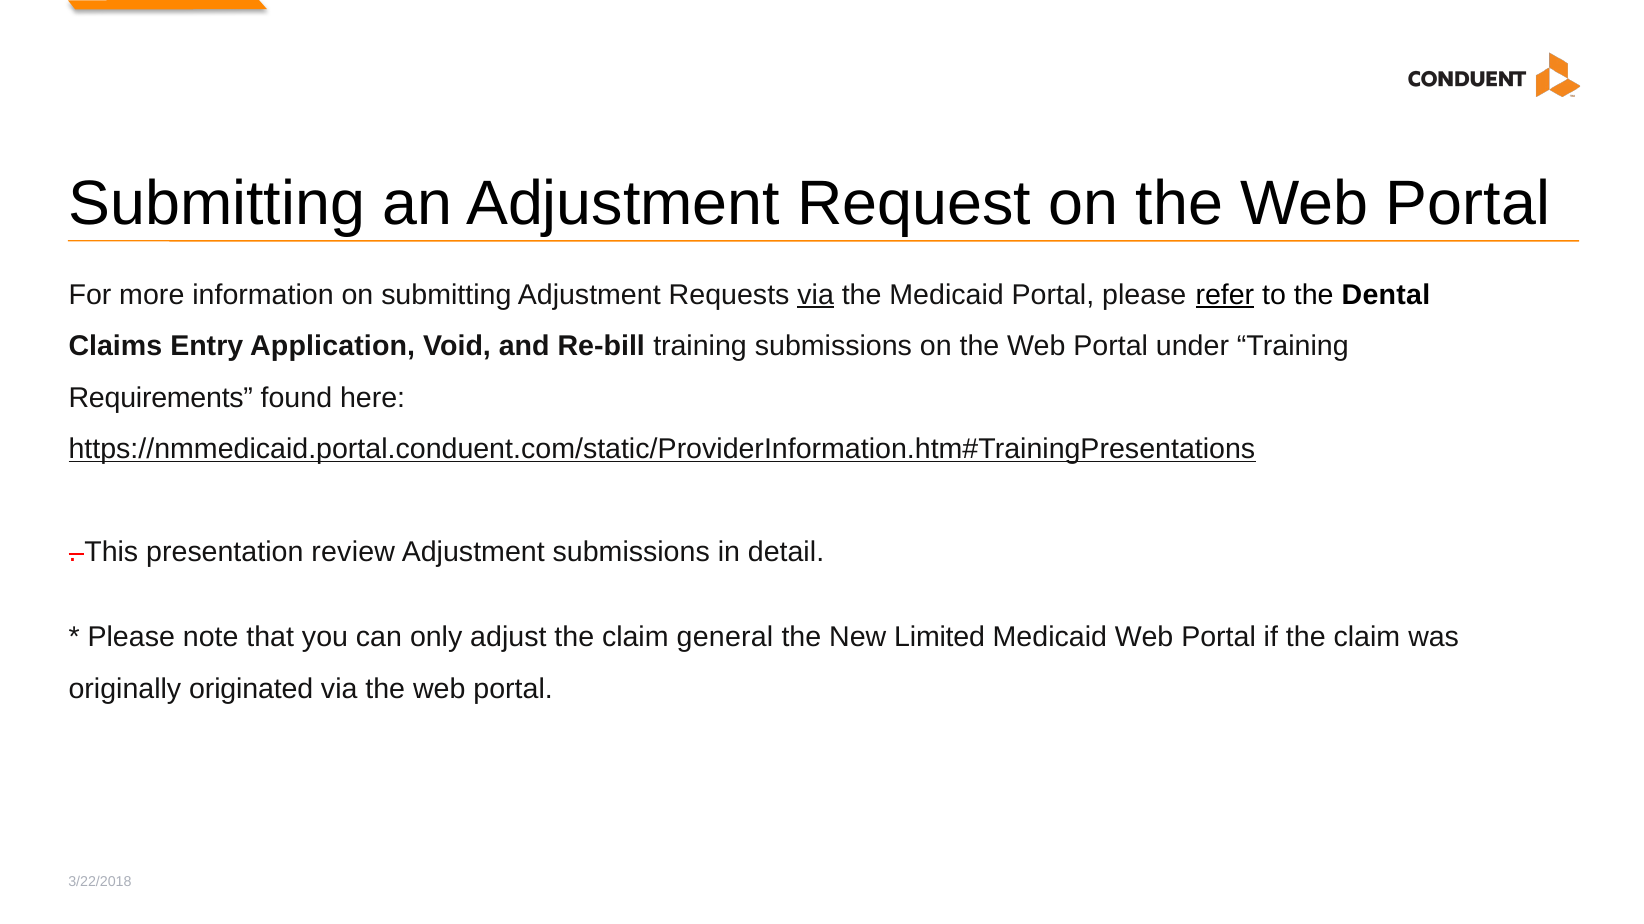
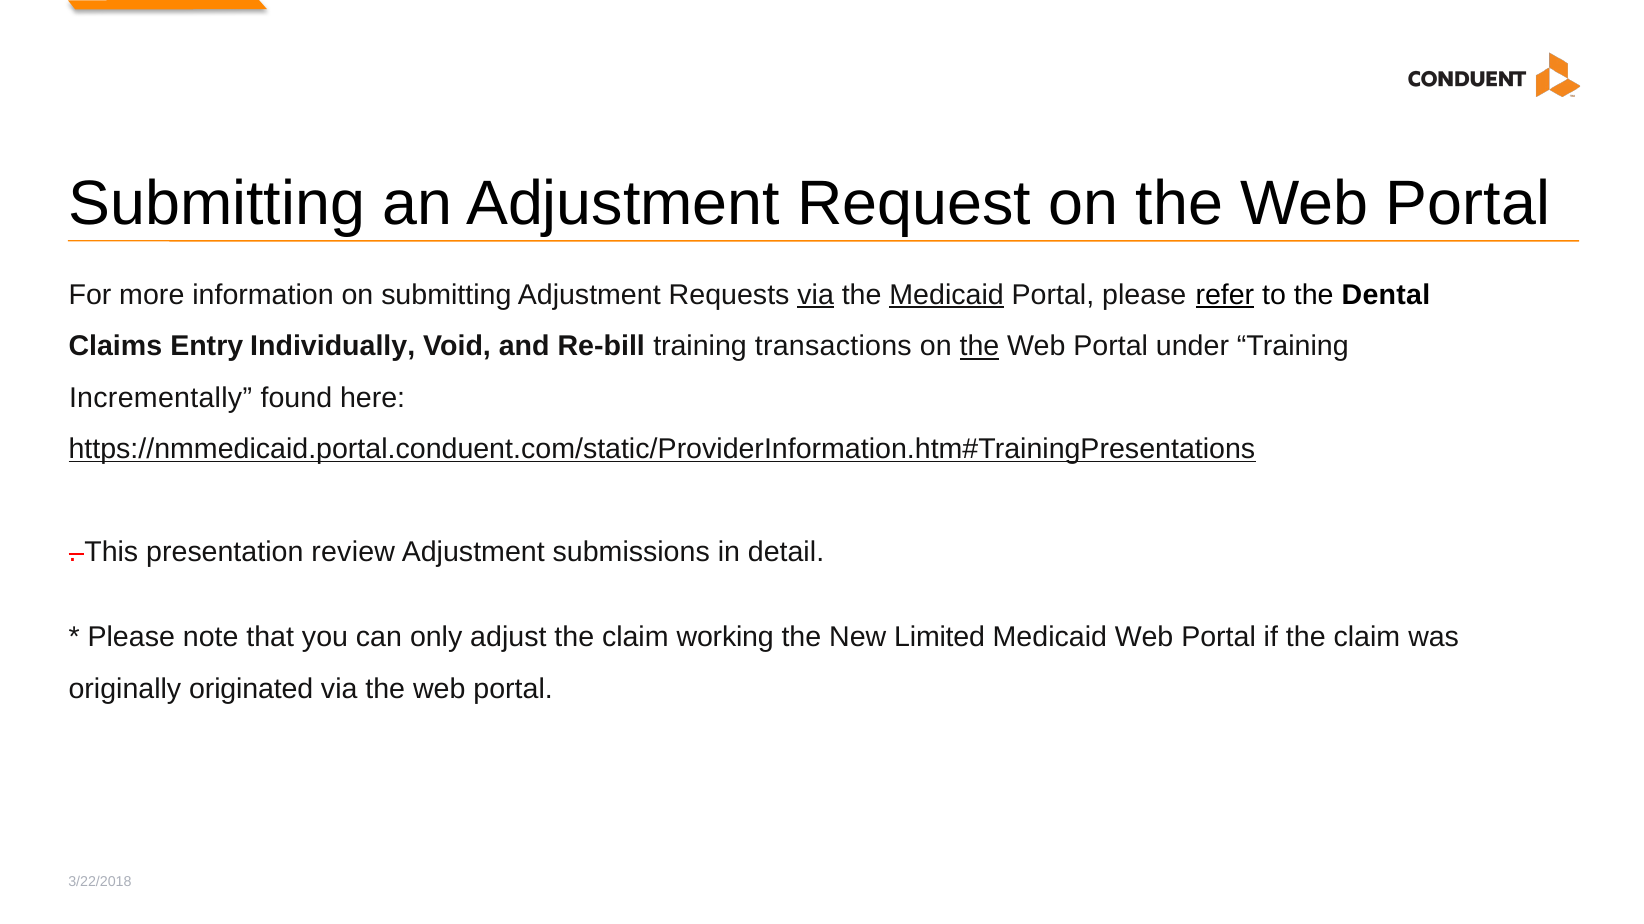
Medicaid underline: none -> present (947, 295)
Application: Application -> Individually (333, 347)
training submissions: submissions -> transactions (833, 347)
the underline: none -> present (979, 347)
Requirements: Requirements -> Incrementally (161, 398)
general: general -> working (725, 638)
